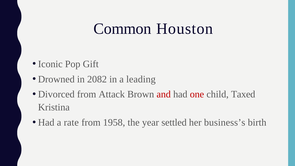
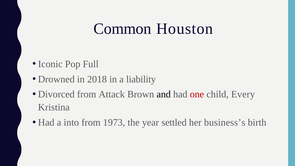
Gift: Gift -> Full (91, 64)
2082: 2082 -> 2018 (97, 79)
leading: leading -> liability (141, 79)
and colour: red -> black (164, 94)
Taxed: Taxed -> Every (243, 94)
rate: rate -> into (71, 122)
1958: 1958 -> 1973 (114, 122)
